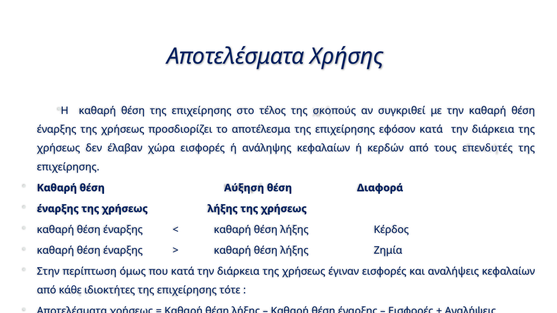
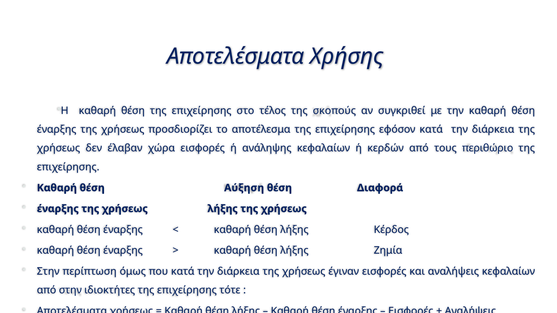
επενδυτές: επενδυτές -> περιθώριο (488, 148)
από κάθε: κάθε -> στην (70, 290)
